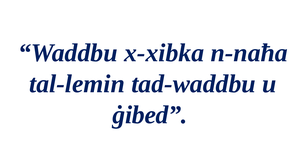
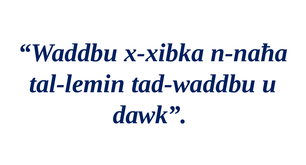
ġibed: ġibed -> dawk (150, 115)
